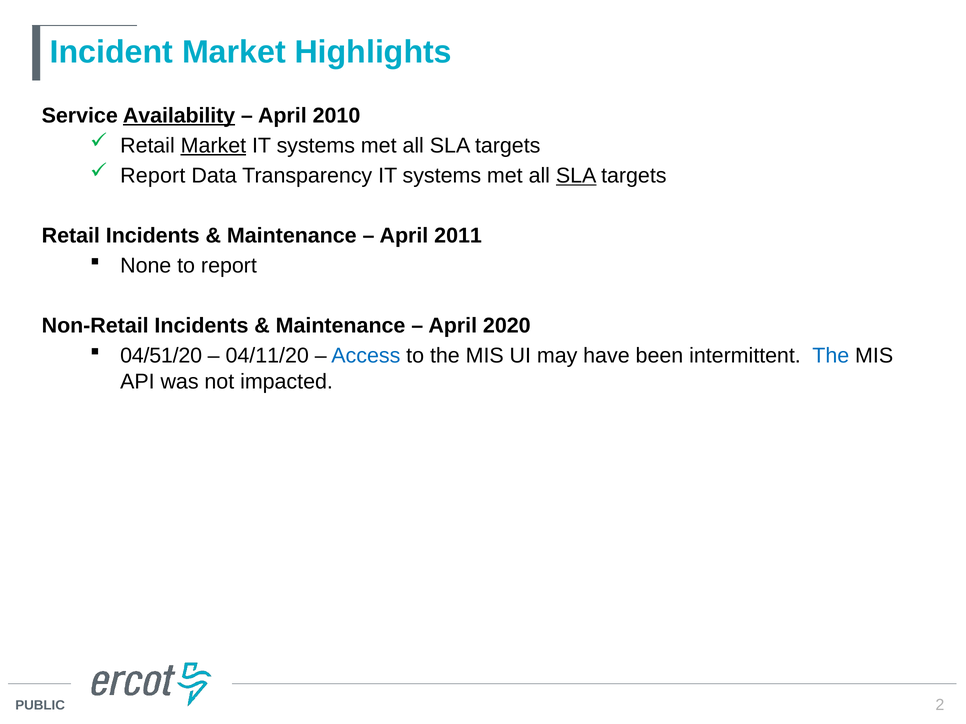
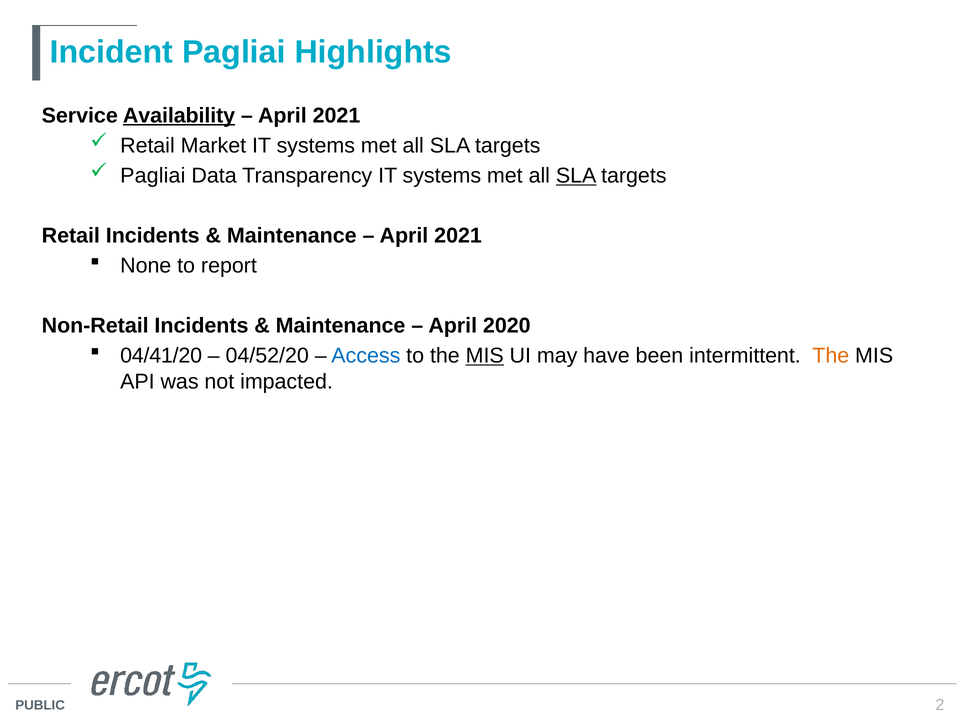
Incident Market: Market -> Pagliai (234, 52)
2010: 2010 -> 2021 (336, 116)
Market underline: present -> none (213, 146)
Report: Report -> Pagliai (153, 176)
2011: 2011 -> 2021 (458, 236)
04/51/20: 04/51/20 -> 04/41/20 (161, 356)
04/11/20: 04/11/20 -> 04/52/20 (267, 356)
MIS underline: none -> present (485, 356)
The colour: blue -> orange (831, 356)
